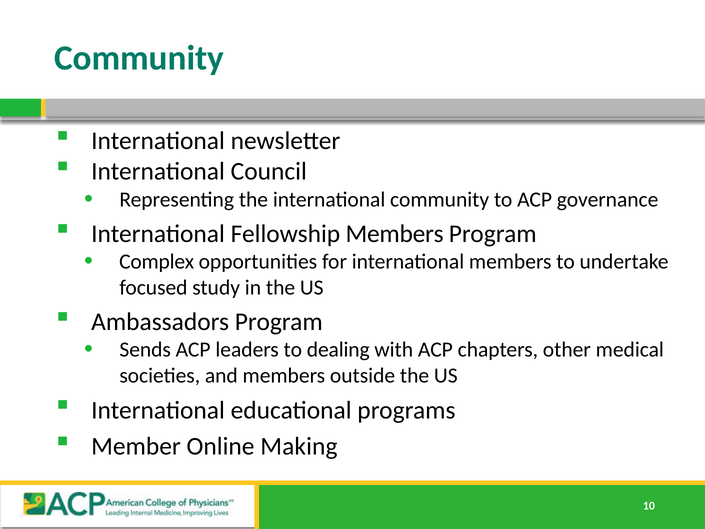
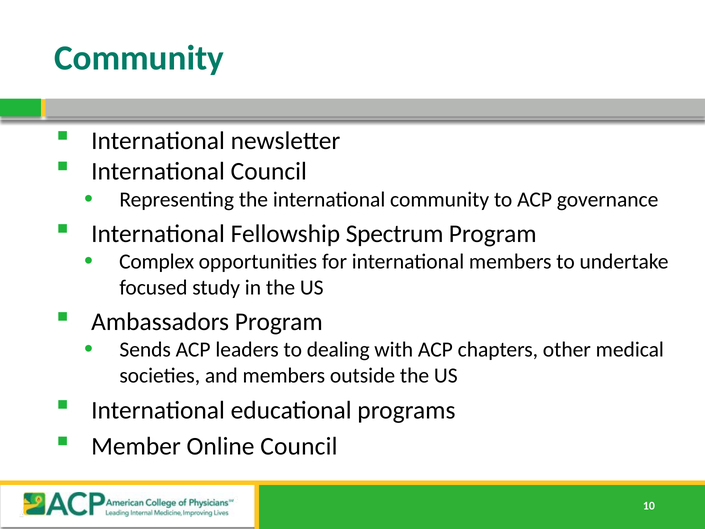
Fellowship Members: Members -> Spectrum (395, 234)
Online Making: Making -> Council (299, 446)
